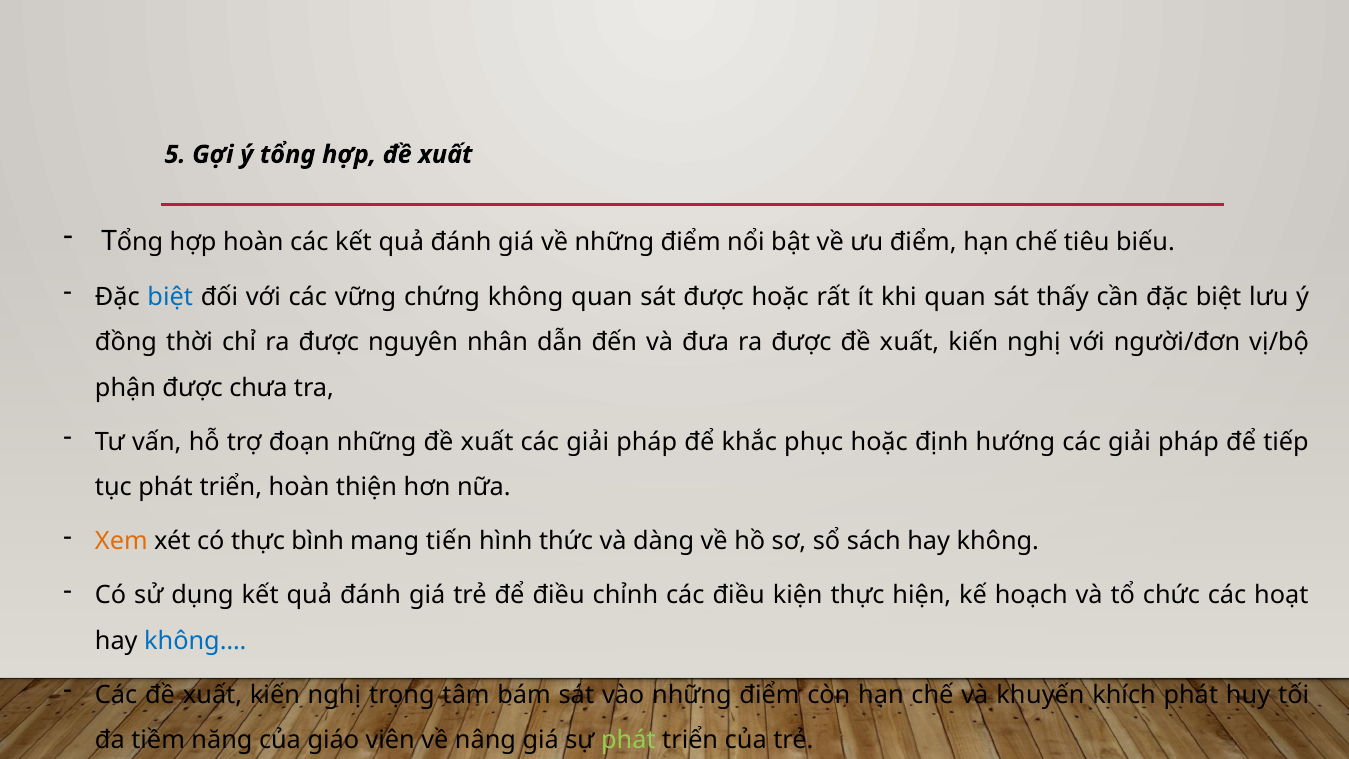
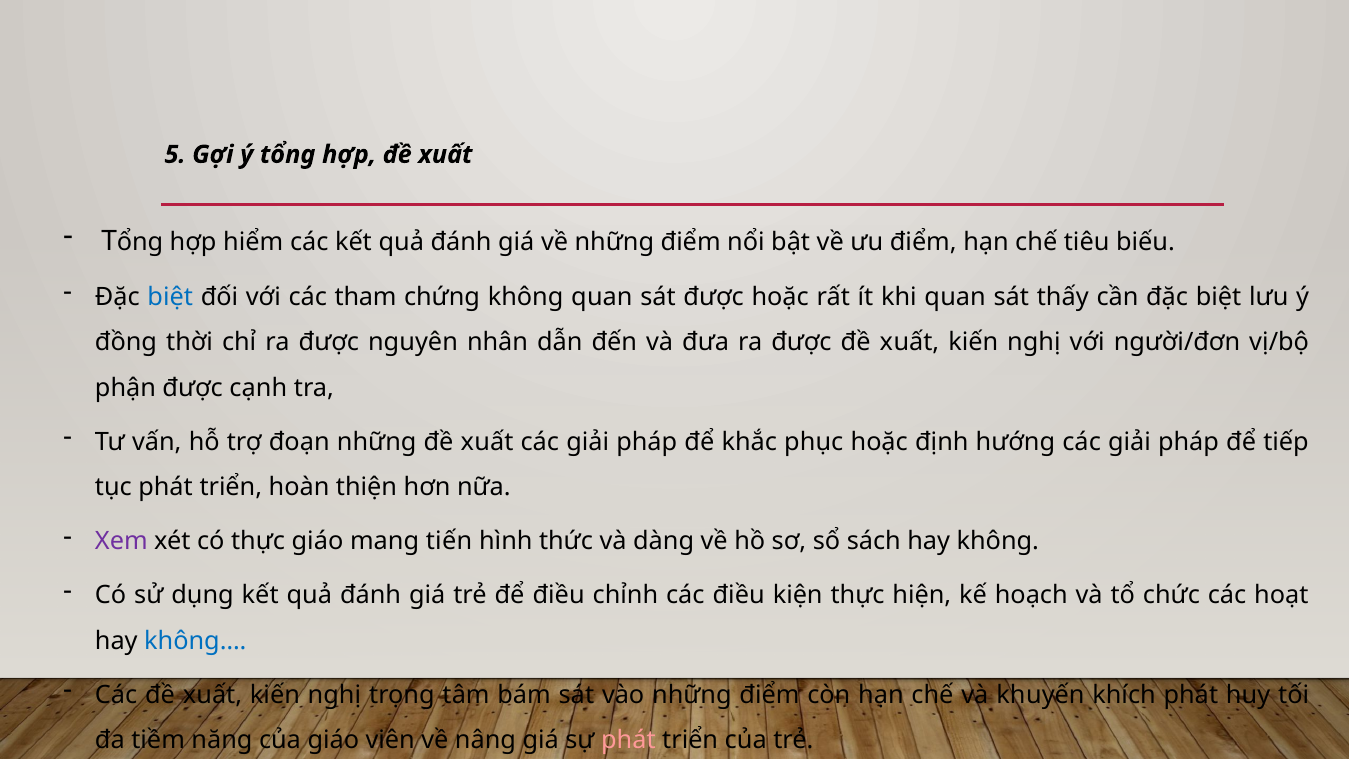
hợp hoàn: hoàn -> hiểm (253, 242)
vững: vững -> tham (366, 297)
chưa: chưa -> cạnh (258, 388)
Xem colour: orange -> purple (121, 541)
thực bình: bình -> giáo (317, 541)
phát colour: light green -> pink (628, 740)
